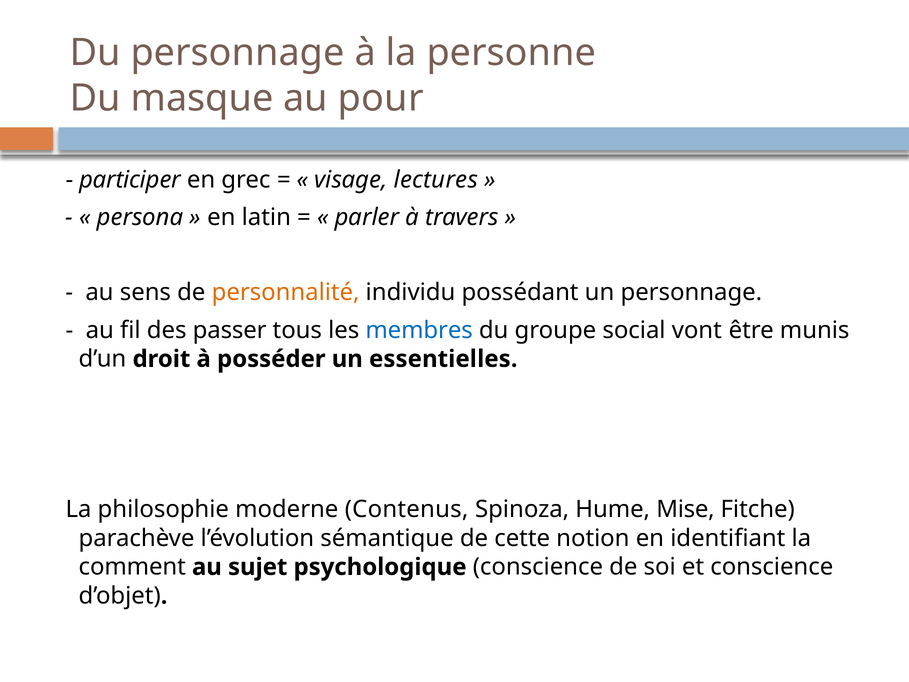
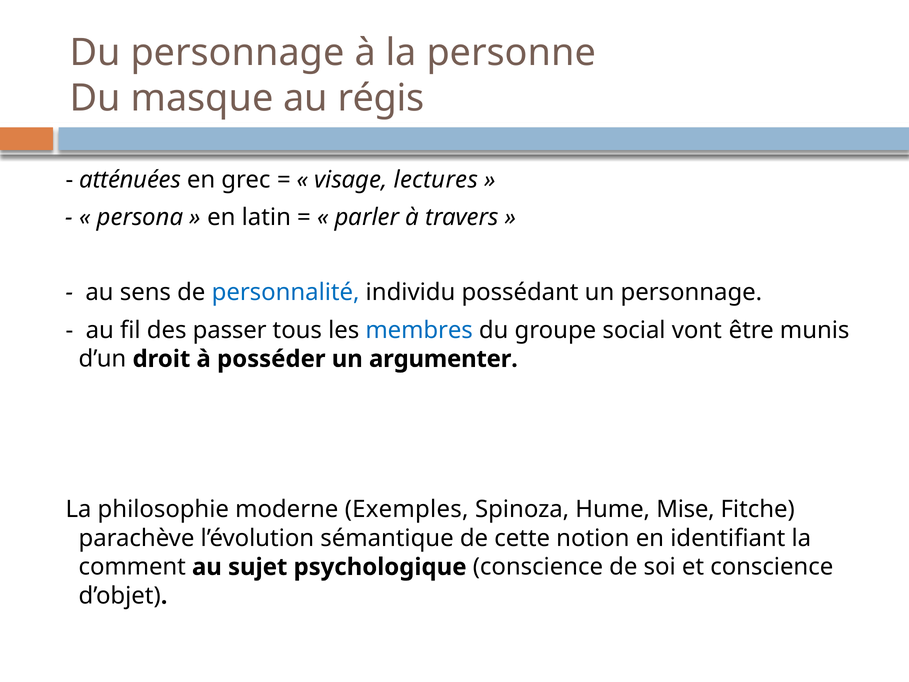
pour: pour -> régis (381, 98)
participer: participer -> atténuées (130, 180)
personnalité colour: orange -> blue (286, 292)
essentielles: essentielles -> argumenter (443, 359)
Contenus: Contenus -> Exemples (407, 509)
